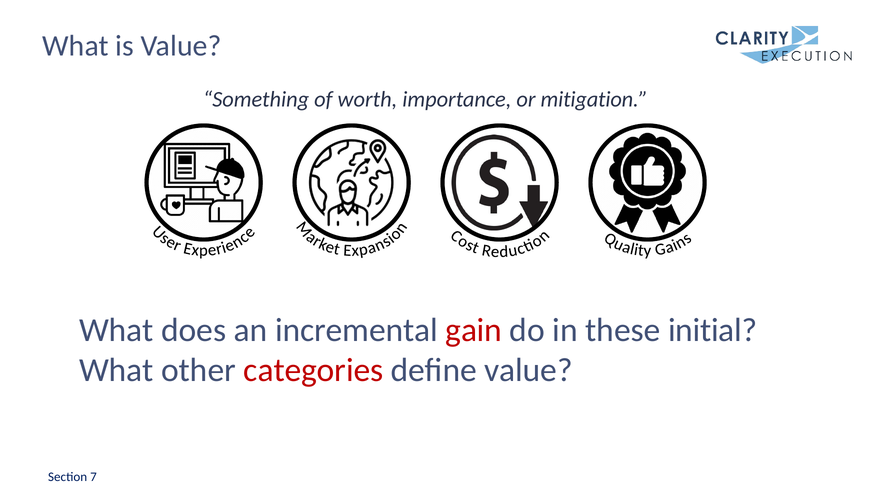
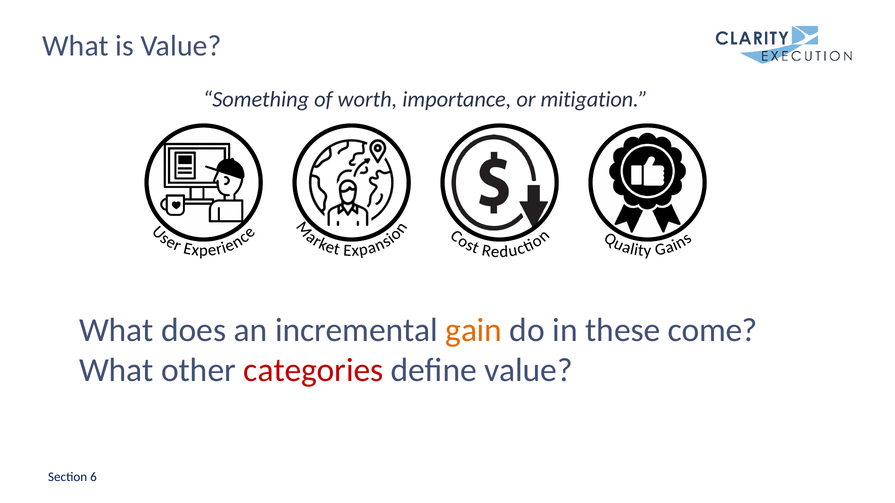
gain colour: red -> orange (474, 330)
initial: initial -> come (713, 330)
7: 7 -> 6 (93, 477)
